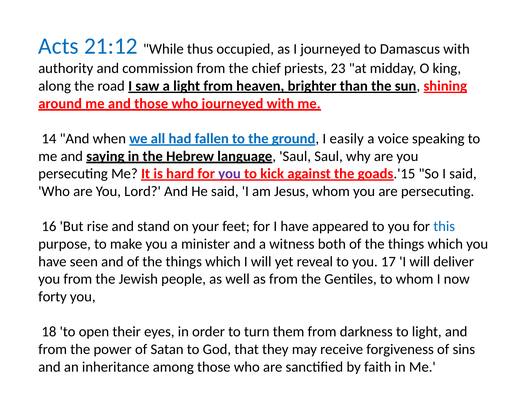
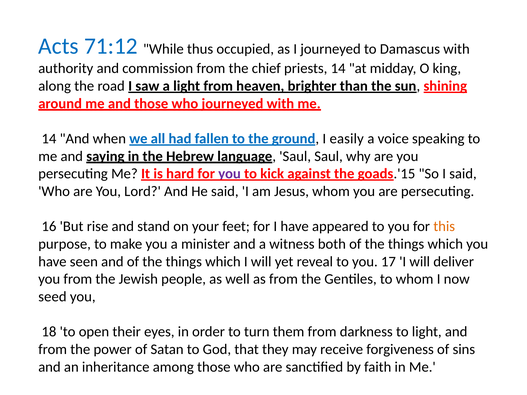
21:12: 21:12 -> 71:12 (111, 46)
priests 23: 23 -> 14 (338, 68)
this colour: blue -> orange (444, 227)
forty: forty -> seed (52, 297)
